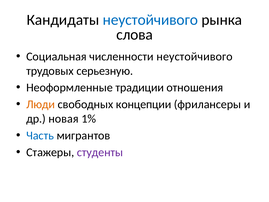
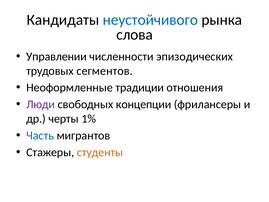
Социальная: Социальная -> Управлении (56, 56)
численности неустойчивого: неустойчивого -> эпизодических (195, 56)
серьезную: серьезную -> сегментов (105, 71)
Люди colour: orange -> purple (41, 104)
новая: новая -> черты (64, 119)
студенты colour: purple -> orange (100, 152)
